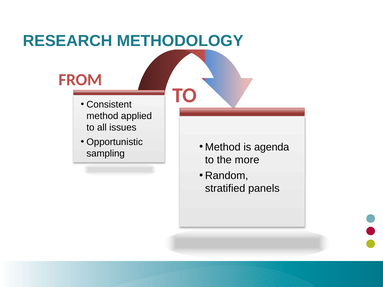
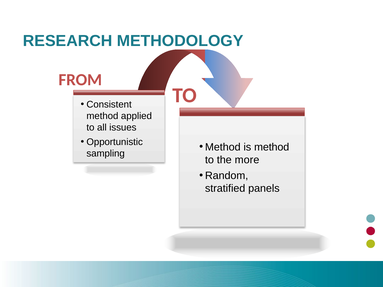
is agenda: agenda -> method (272, 147)
